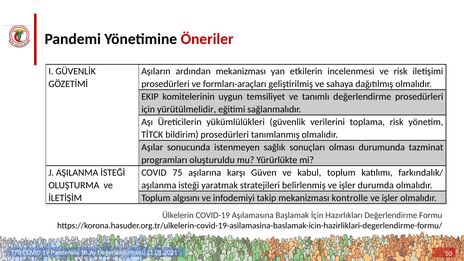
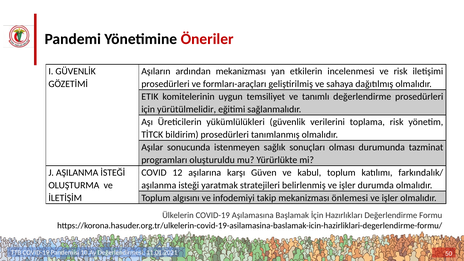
EKIP: EKIP -> ETIK (150, 97)
75: 75 -> 12 (177, 173)
kontrolle: kontrolle -> önlemesi (350, 198)
